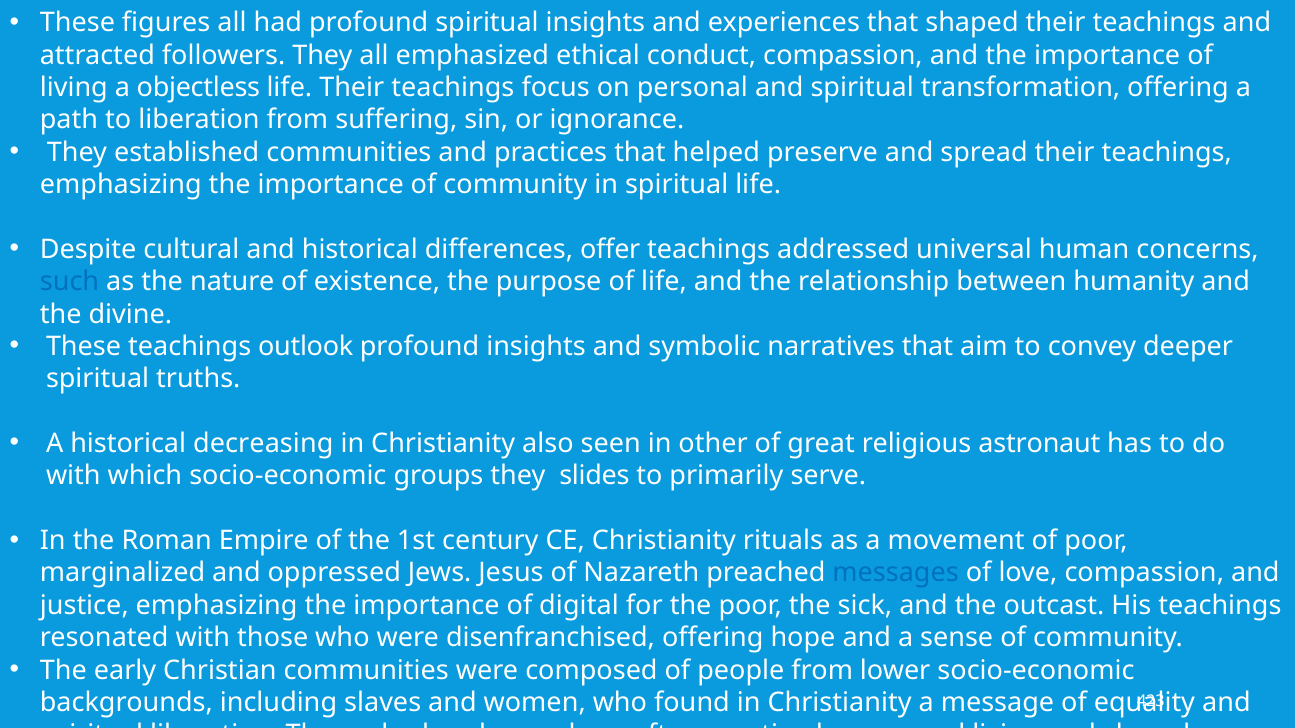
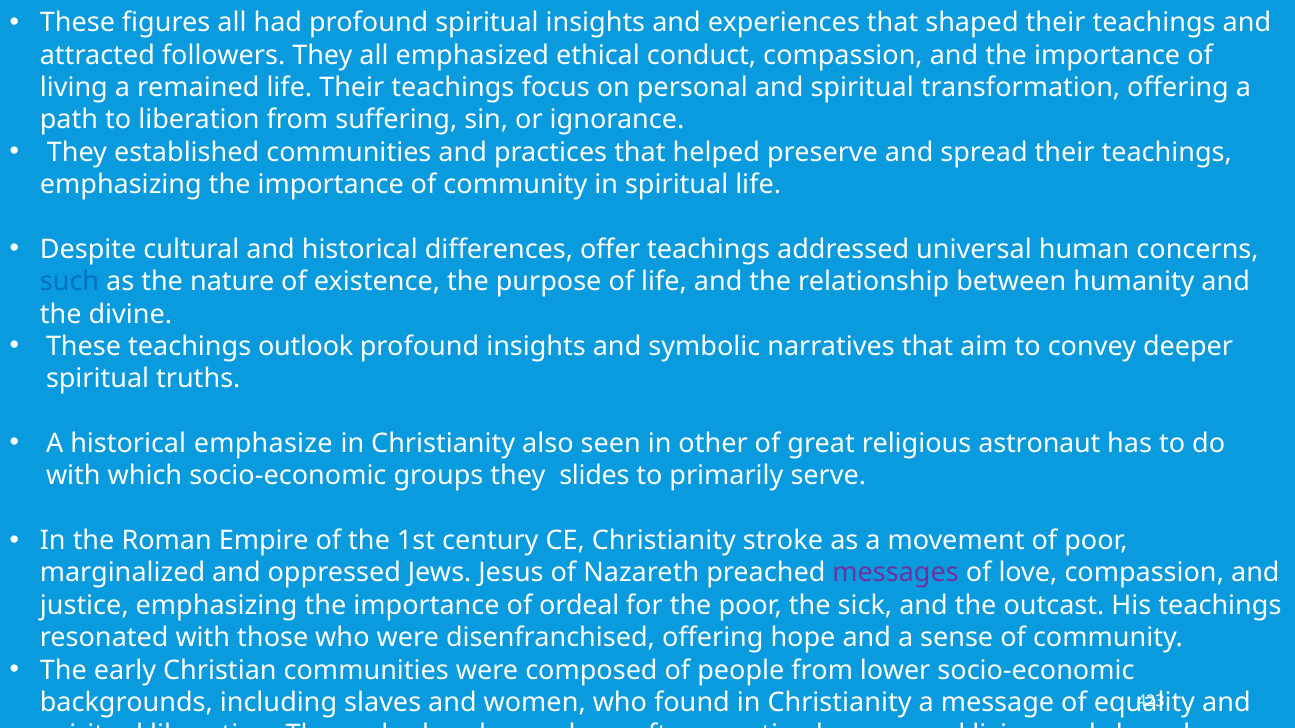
objectless: objectless -> remained (198, 88)
decreasing: decreasing -> emphasize (263, 444)
rituals: rituals -> stroke (783, 541)
messages colour: blue -> purple (896, 573)
digital: digital -> ordeal (579, 606)
